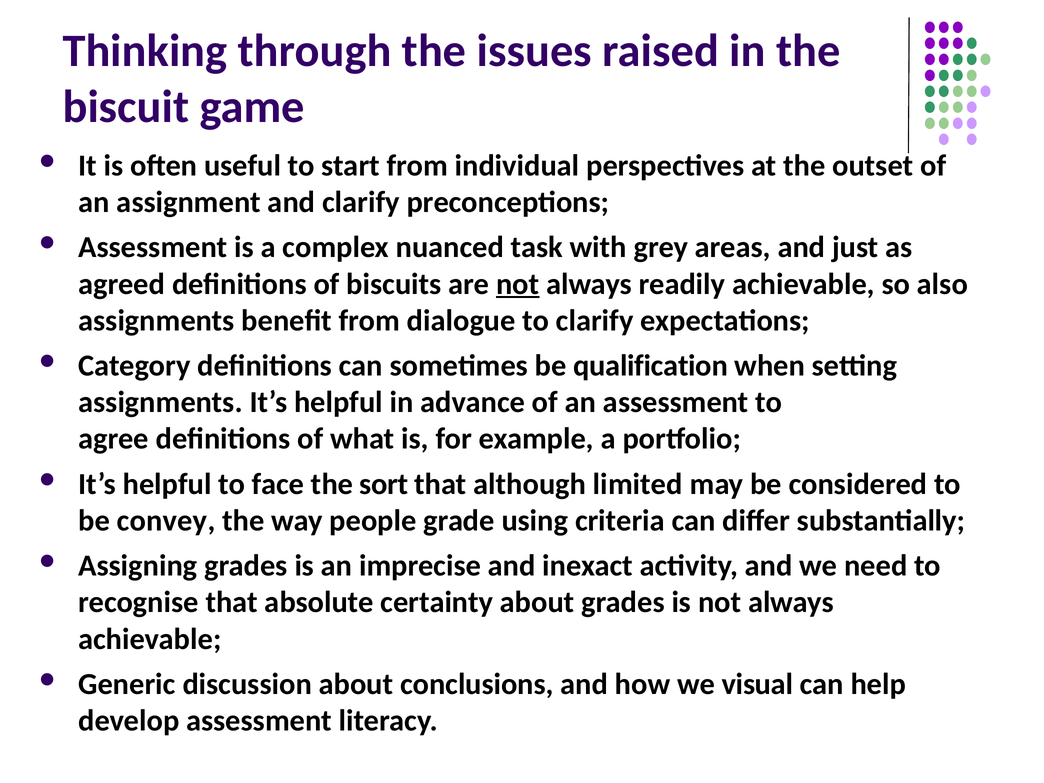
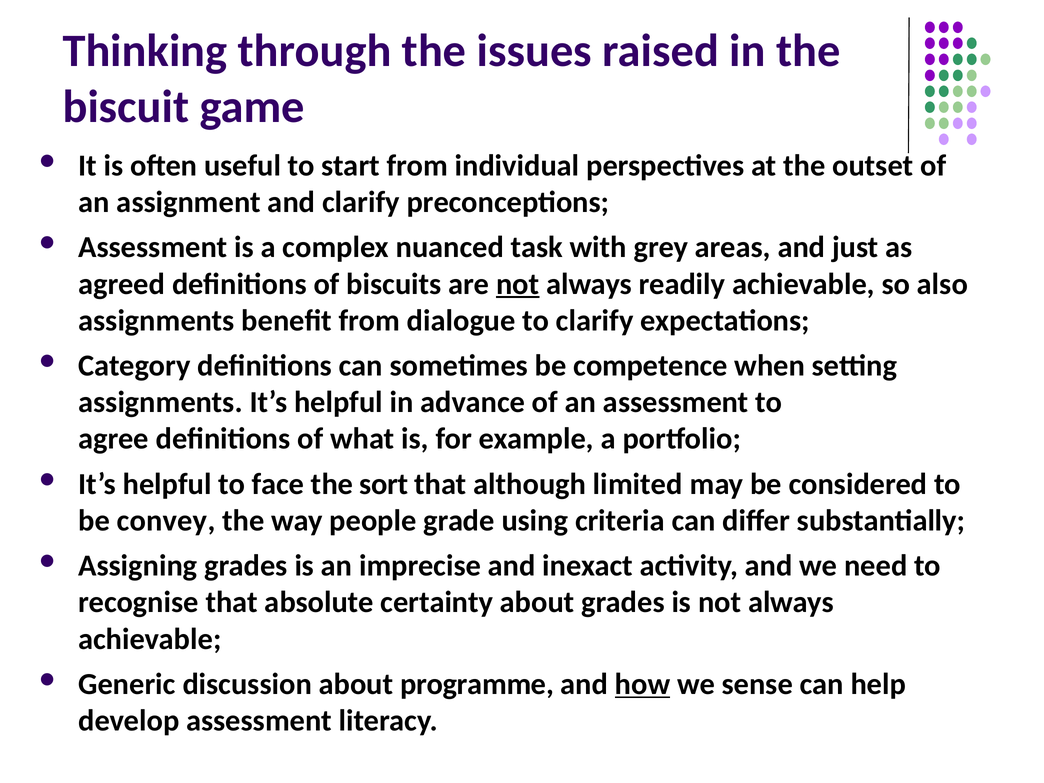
qualification: qualification -> competence (651, 366)
conclusions: conclusions -> programme (477, 684)
how underline: none -> present (643, 684)
visual: visual -> sense (757, 684)
